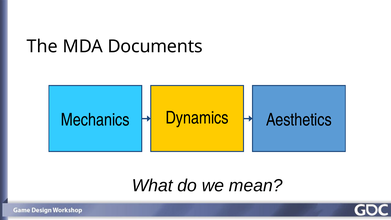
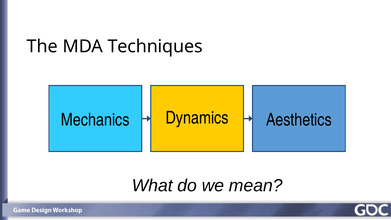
Documents: Documents -> Techniques (155, 47)
